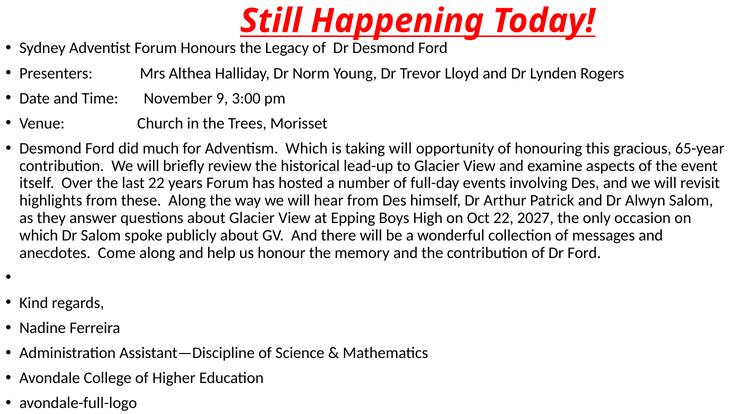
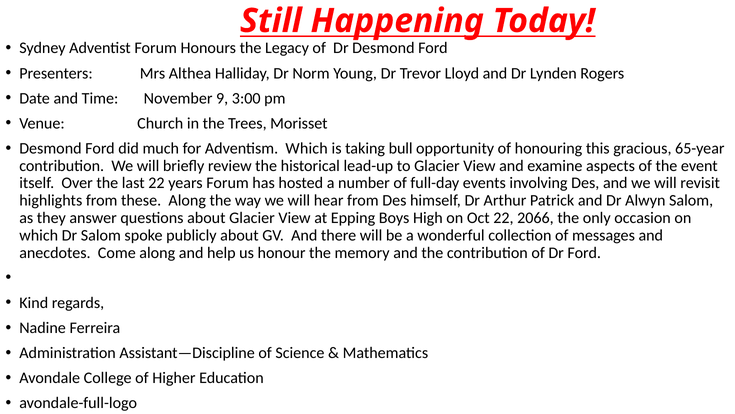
taking will: will -> bull (401, 148)
2027: 2027 -> 2066 (535, 218)
